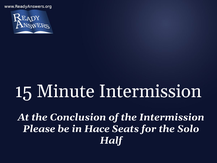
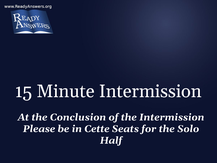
Hace: Hace -> Cette (97, 129)
